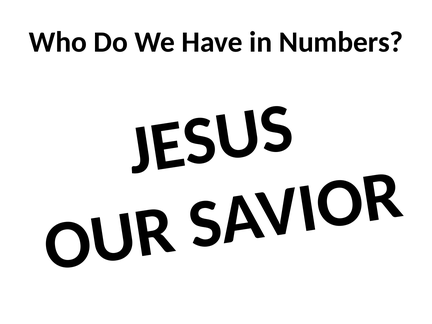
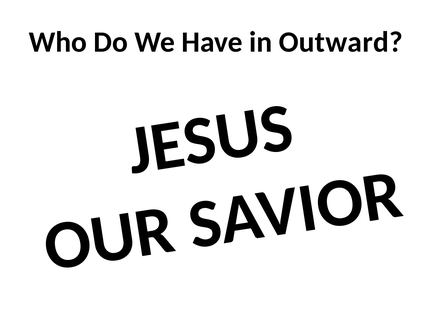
Numbers: Numbers -> Outward (341, 42)
